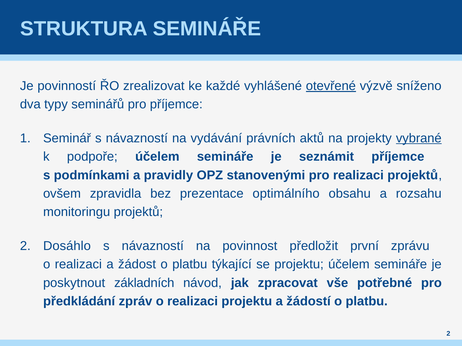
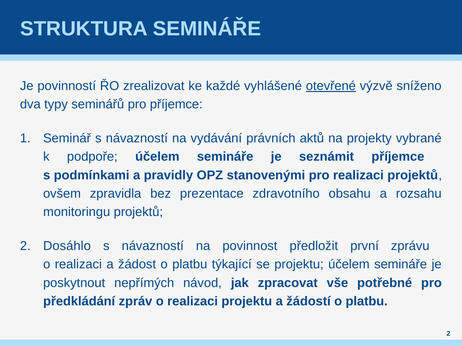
vybrané underline: present -> none (419, 138)
optimálního: optimálního -> zdravotního (286, 194)
základních: základních -> nepřímých (144, 283)
